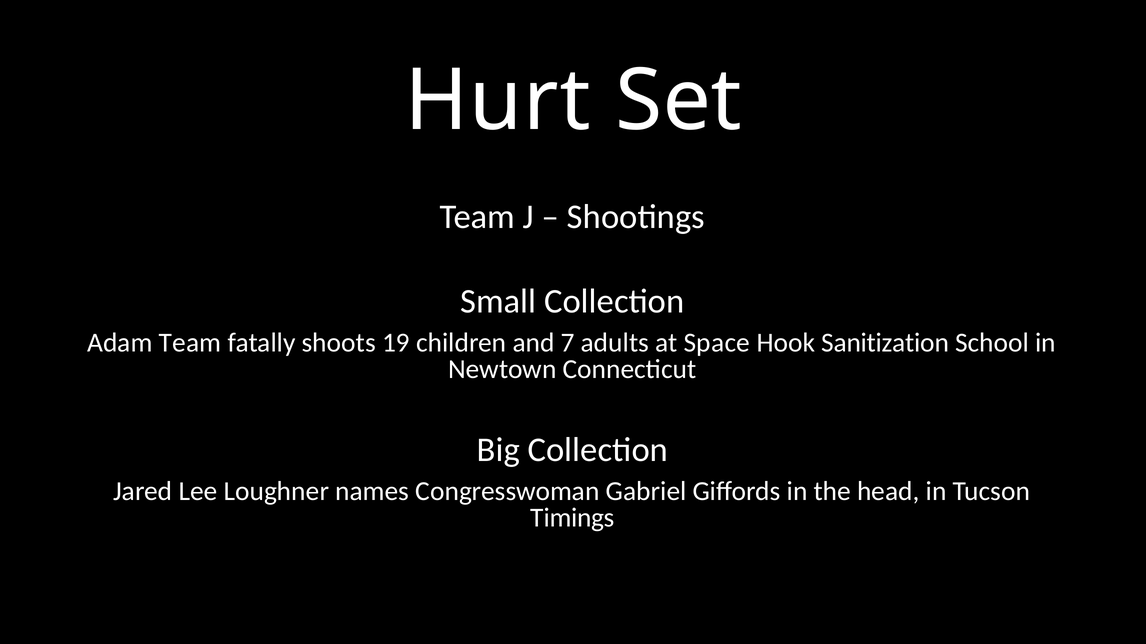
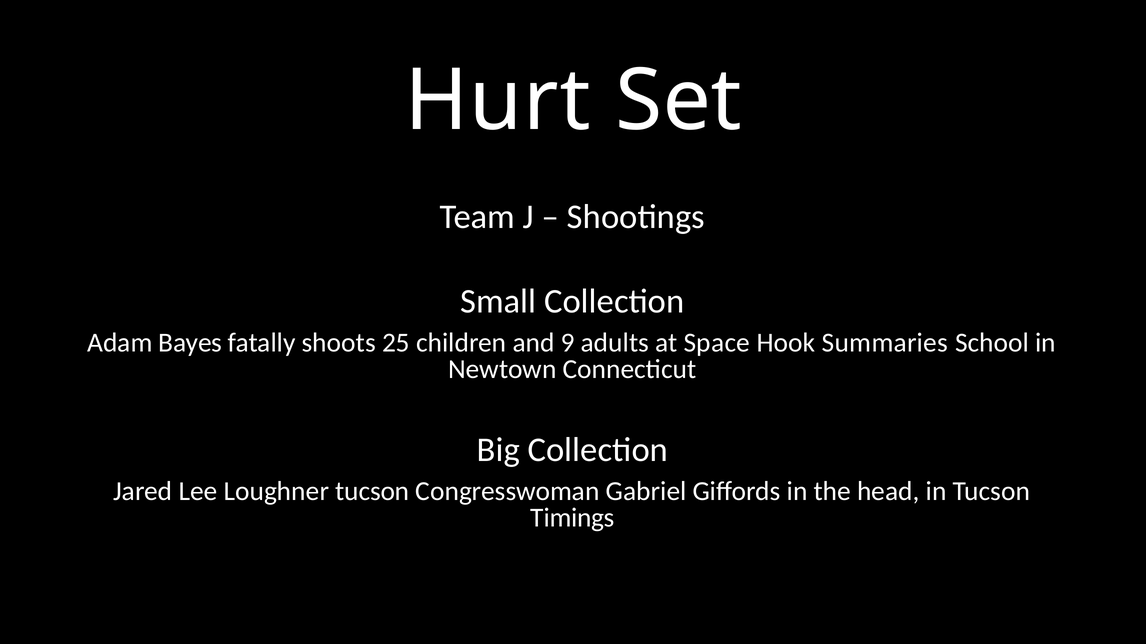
Adam Team: Team -> Bayes (190, 343)
19: 19 -> 25 (396, 343)
7: 7 -> 9 (568, 343)
Sanitization: Sanitization -> Summaries (885, 343)
Loughner names: names -> tucson (372, 492)
